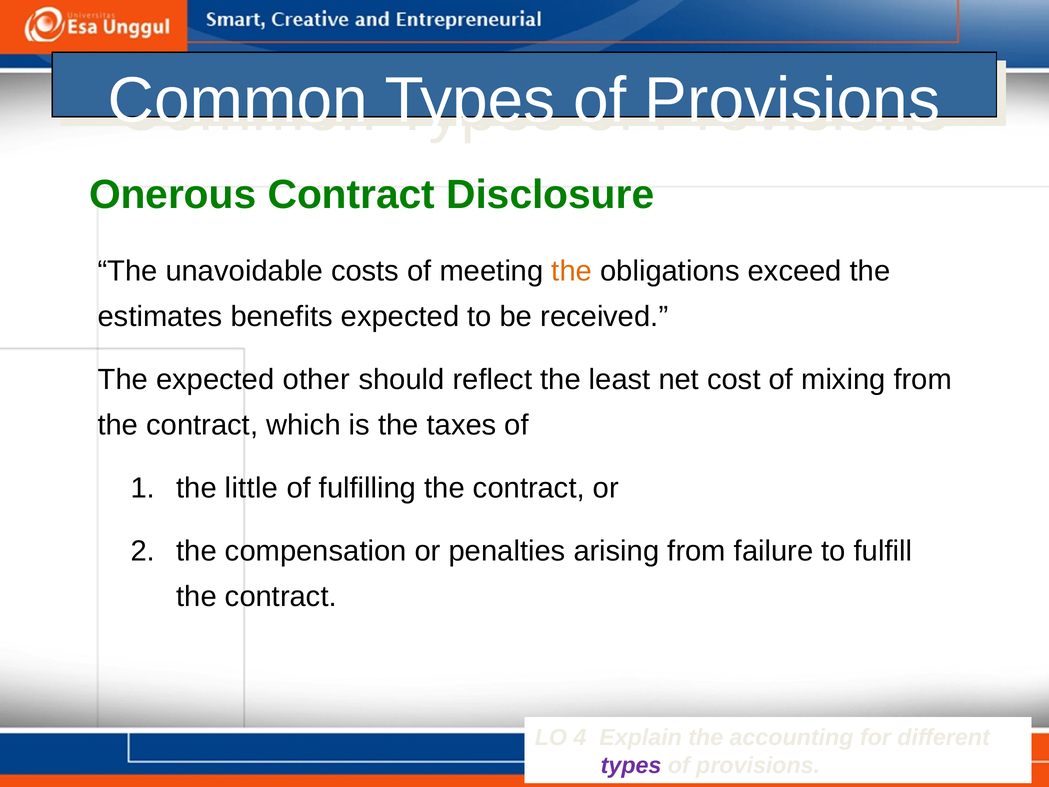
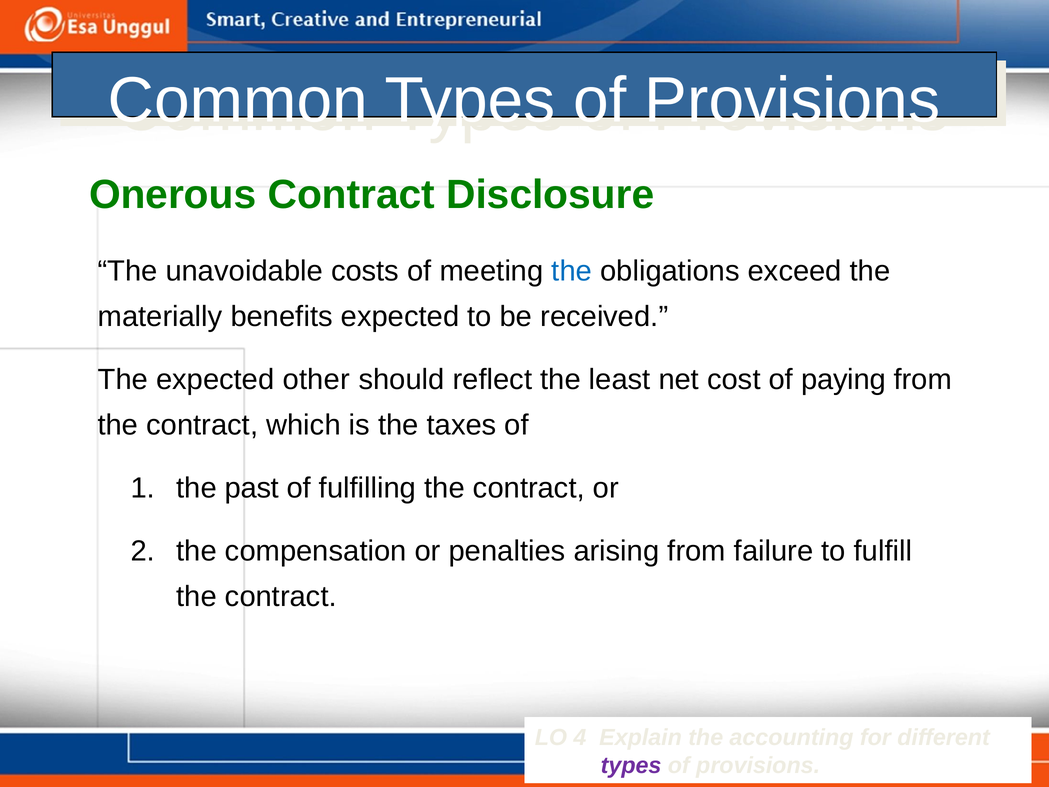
the colour: orange -> blue (572, 271)
estimates: estimates -> materially (160, 317)
mixing: mixing -> paying (843, 380)
little: little -> past (252, 488)
